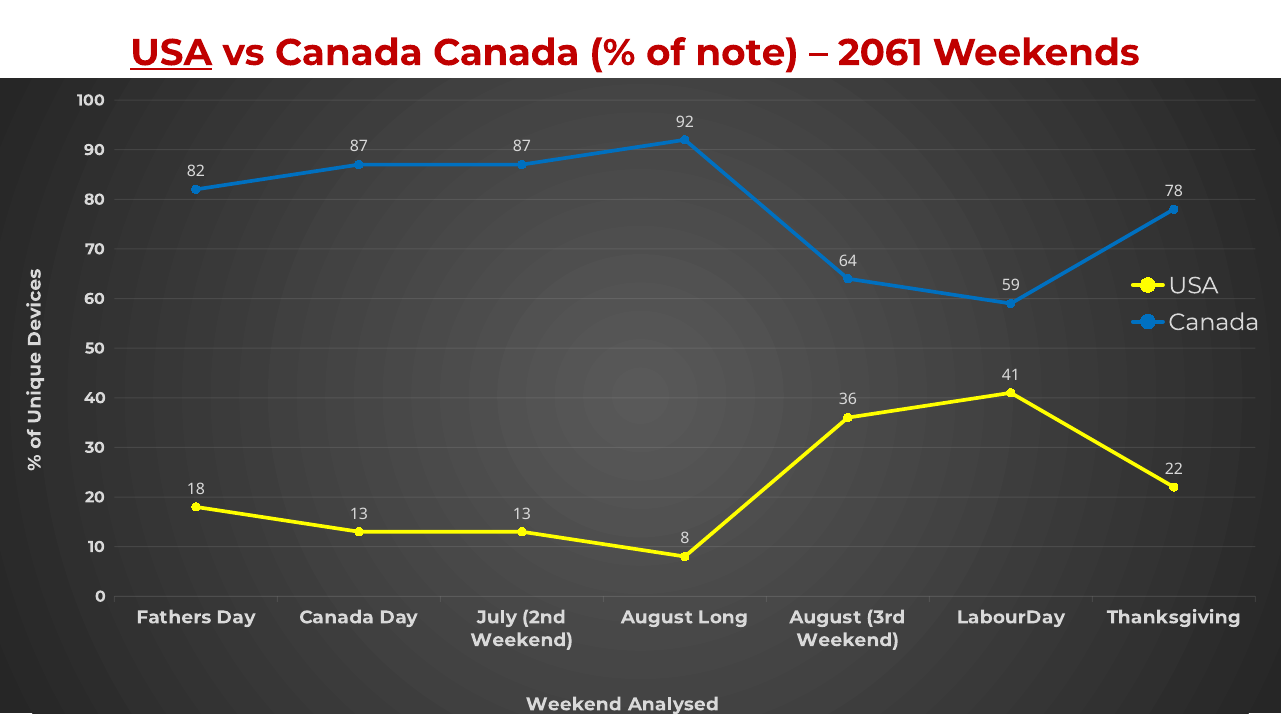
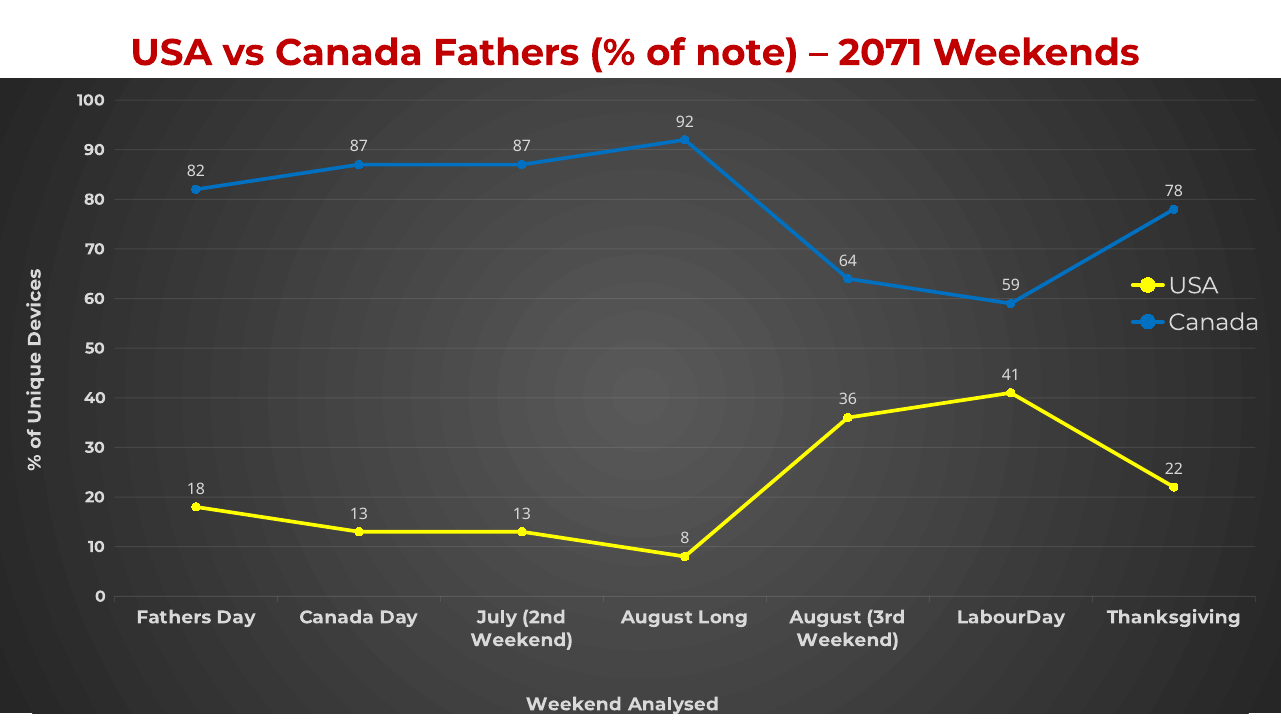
USA underline: present -> none (171, 53)
Canada Canada: Canada -> Fathers (506, 53)
2061: 2061 -> 2071 (880, 53)
